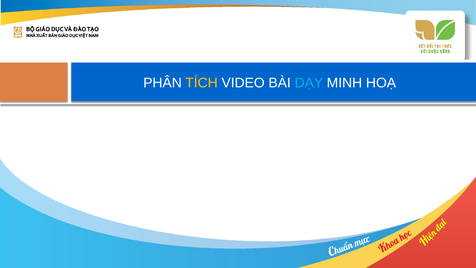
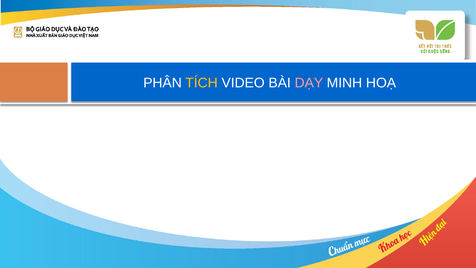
DẠY colour: light blue -> pink (309, 83)
